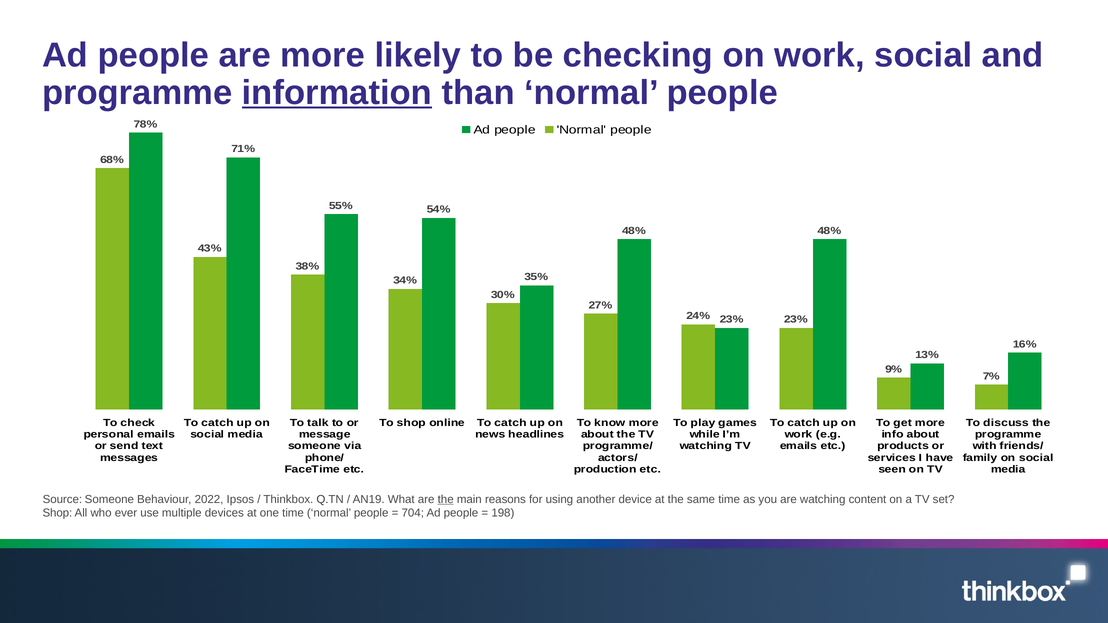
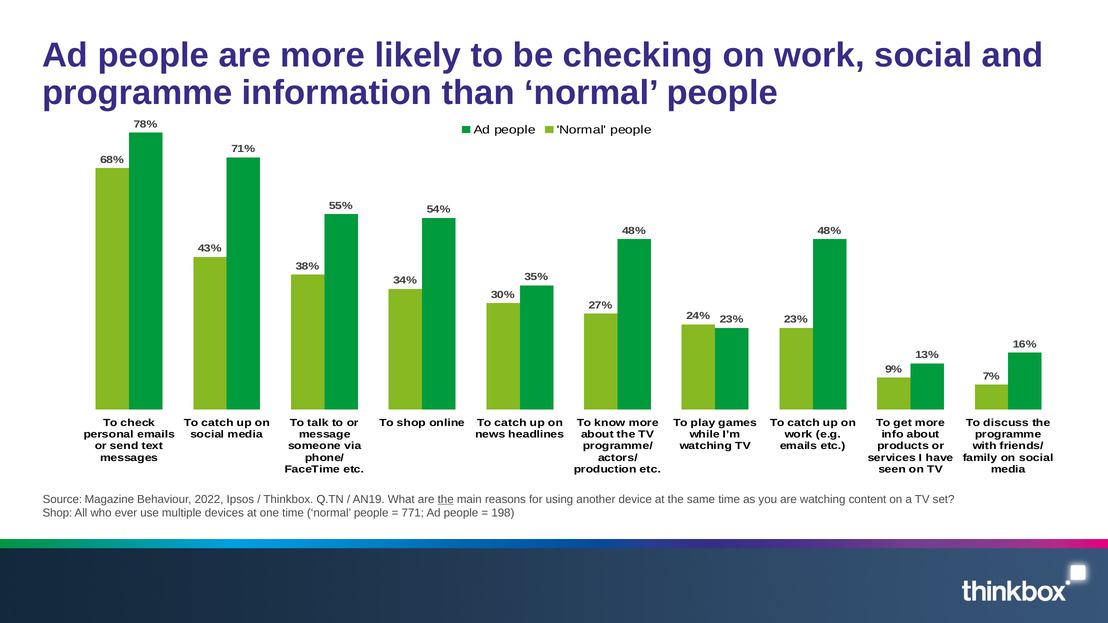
information underline: present -> none (337, 93)
Source Someone: Someone -> Magazine (109, 499)
704: 704 -> 771 (413, 513)
